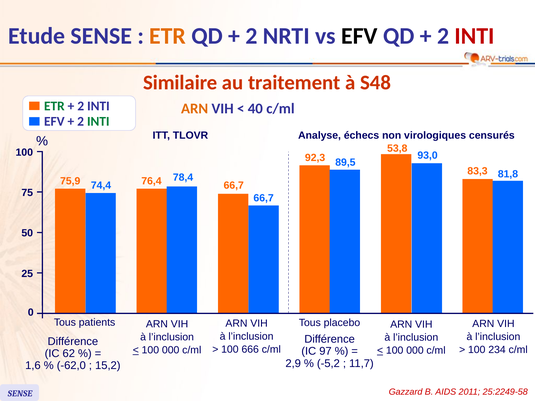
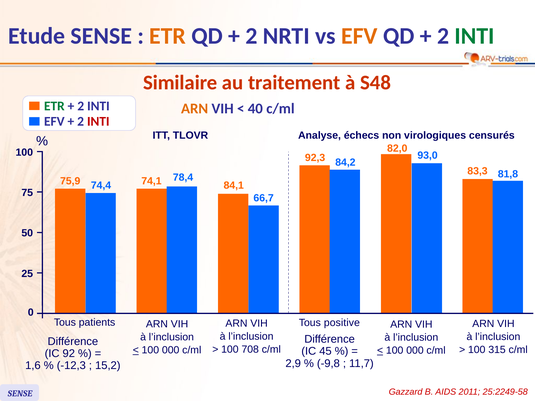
EFV colour: black -> orange (359, 36)
INTI colour: red -> green (475, 36)
INTI colour: green -> red (98, 121)
53,8: 53,8 -> 82,0 (397, 149)
89,5: 89,5 -> 84,2 (345, 163)
76,4: 76,4 -> 74,1 (151, 181)
66,7: 66,7 -> 84,1 (234, 186)
placebo: placebo -> positive (342, 323)
666: 666 -> 708 (250, 350)
234: 234 -> 315 (497, 350)
97: 97 -> 45 (325, 352)
62: 62 -> 92 (69, 354)
-5,2: -5,2 -> -9,8 (328, 364)
-62,0: -62,0 -> -12,3 (71, 366)
